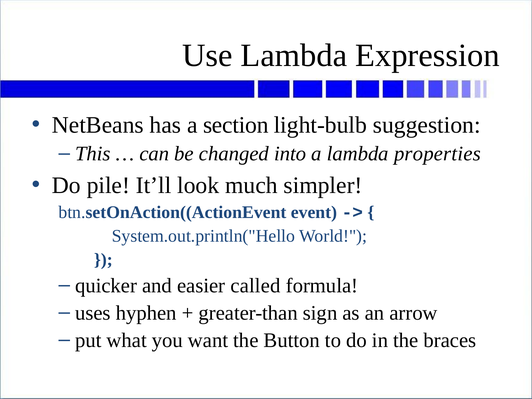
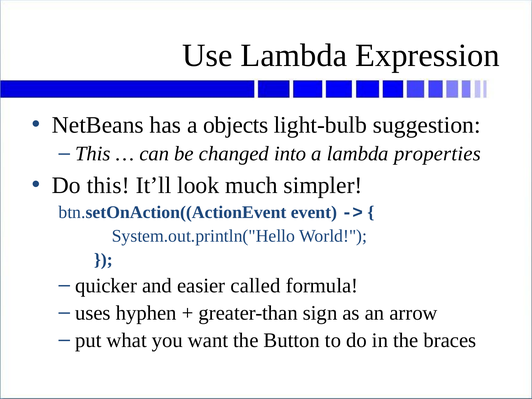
section: section -> objects (236, 125)
Do pile: pile -> this (108, 185)
